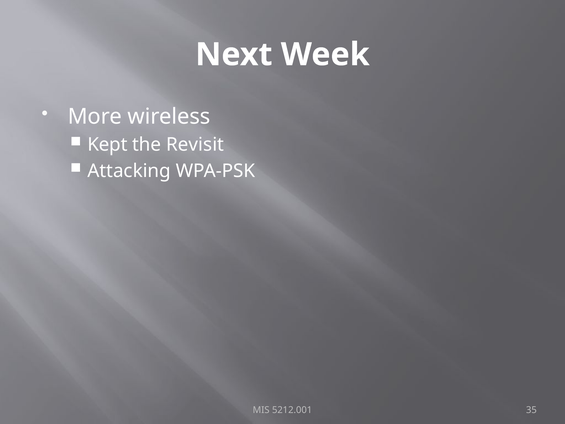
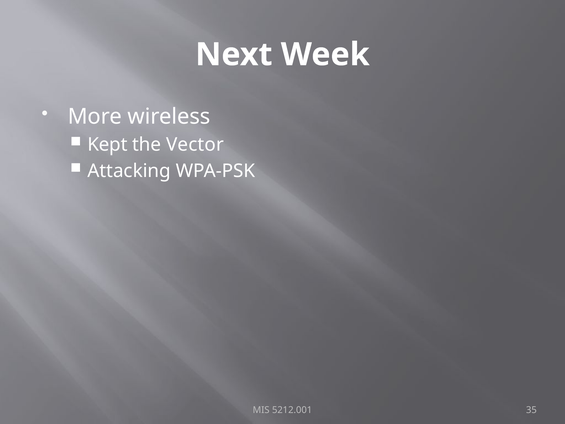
Revisit: Revisit -> Vector (195, 144)
